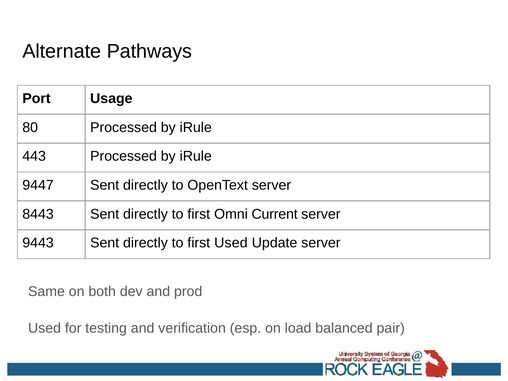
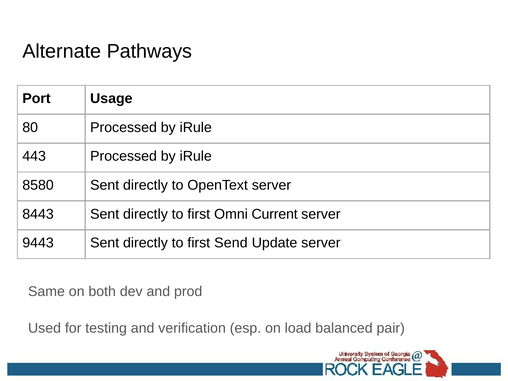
9447: 9447 -> 8580 (38, 185)
first Used: Used -> Send (231, 243)
